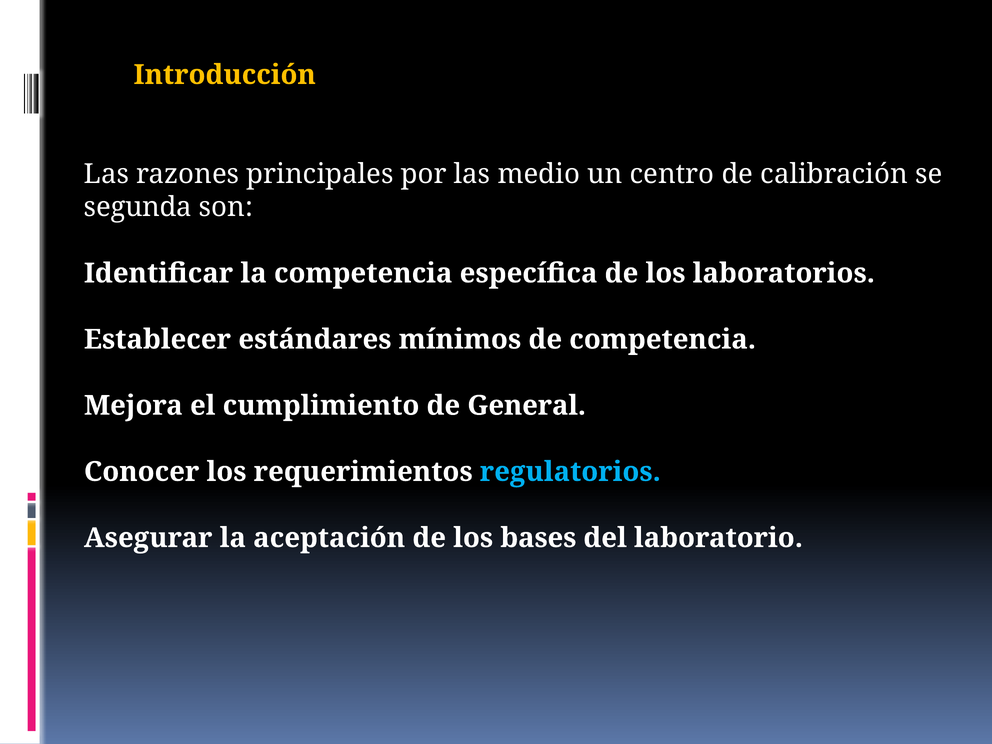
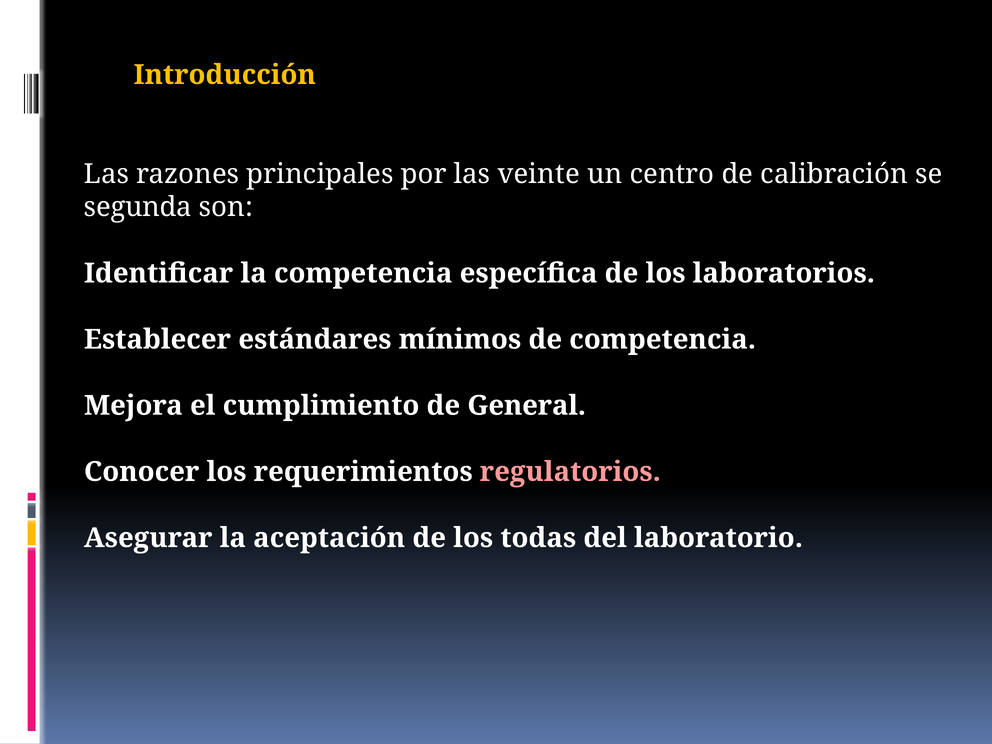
medio: medio -> veinte (539, 174)
regulatorios colour: light blue -> pink (570, 472)
bases: bases -> todas (538, 538)
